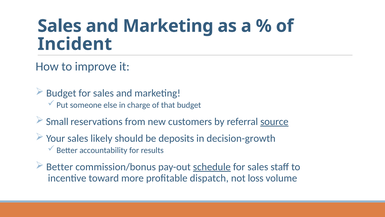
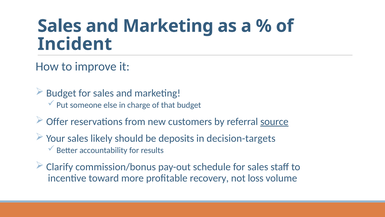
Small: Small -> Offer (57, 121)
decision-growth: decision-growth -> decision-targets (241, 138)
Better: Better -> Clarify (60, 167)
schedule underline: present -> none (212, 167)
dispatch: dispatch -> recovery (209, 178)
